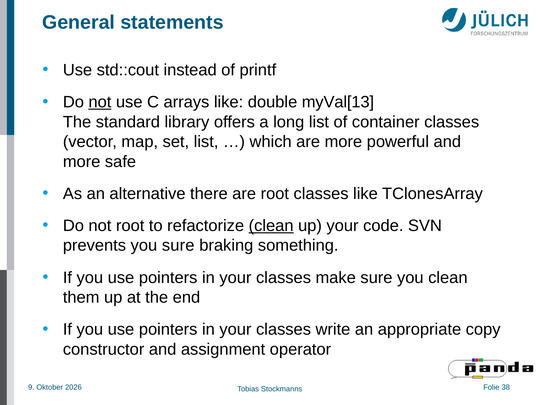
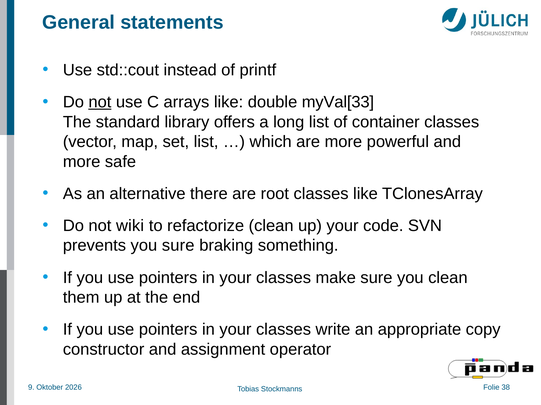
myVal[13: myVal[13 -> myVal[33 (338, 102)
not root: root -> wiki (130, 226)
clean underline: present -> none (271, 226)
